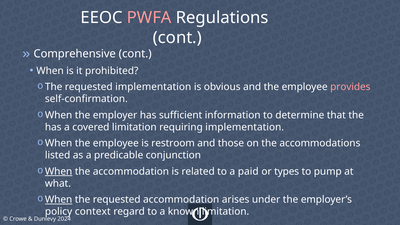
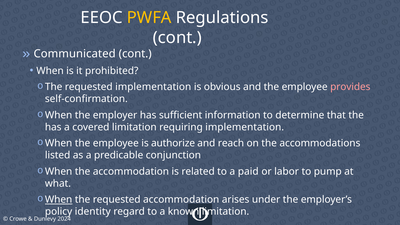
PWFA colour: pink -> yellow (149, 18)
Comprehensive: Comprehensive -> Communicated (75, 54)
restroom: restroom -> authorize (173, 143)
those: those -> reach (231, 143)
When underline: present -> none (59, 171)
types: types -> labor (287, 171)
context: context -> identity (93, 212)
